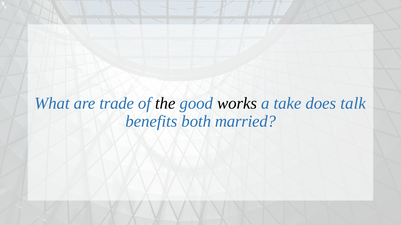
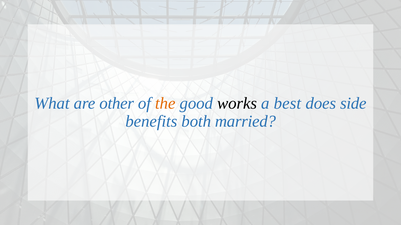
trade: trade -> other (117, 104)
the colour: black -> orange (165, 104)
take: take -> best (287, 104)
talk: talk -> side (353, 104)
